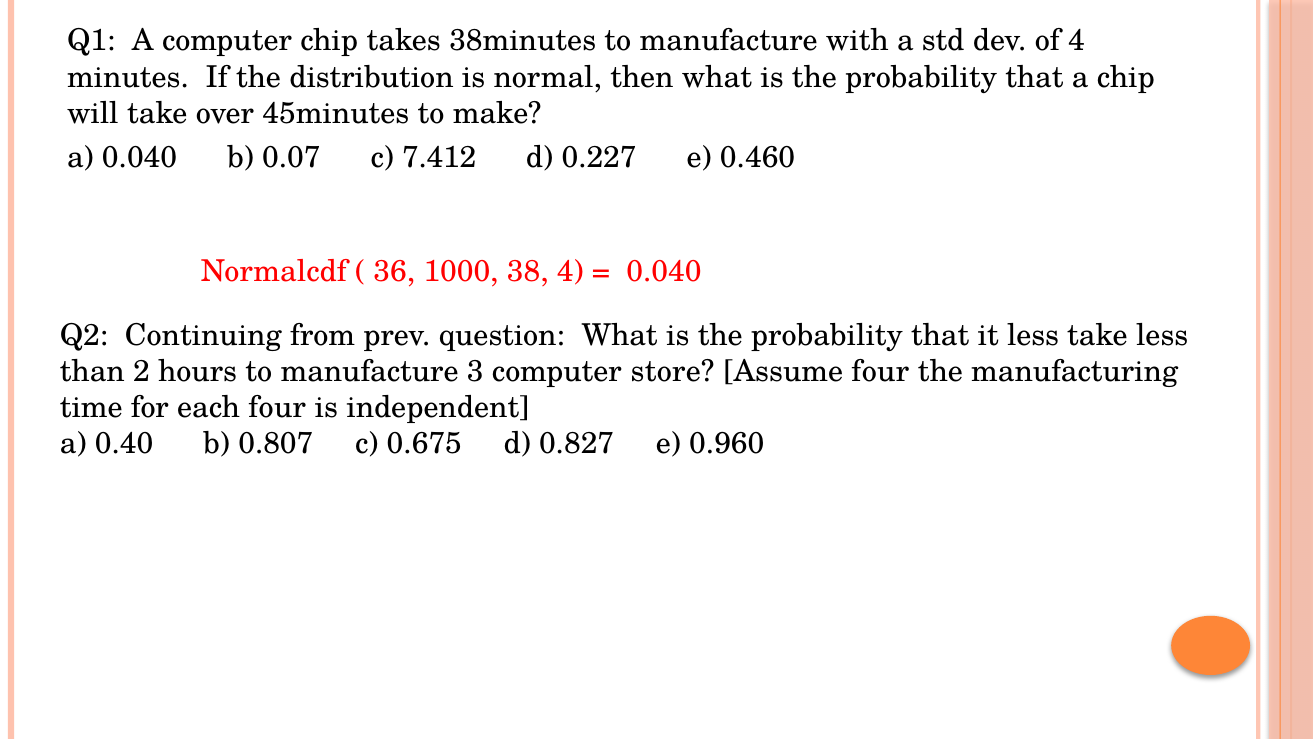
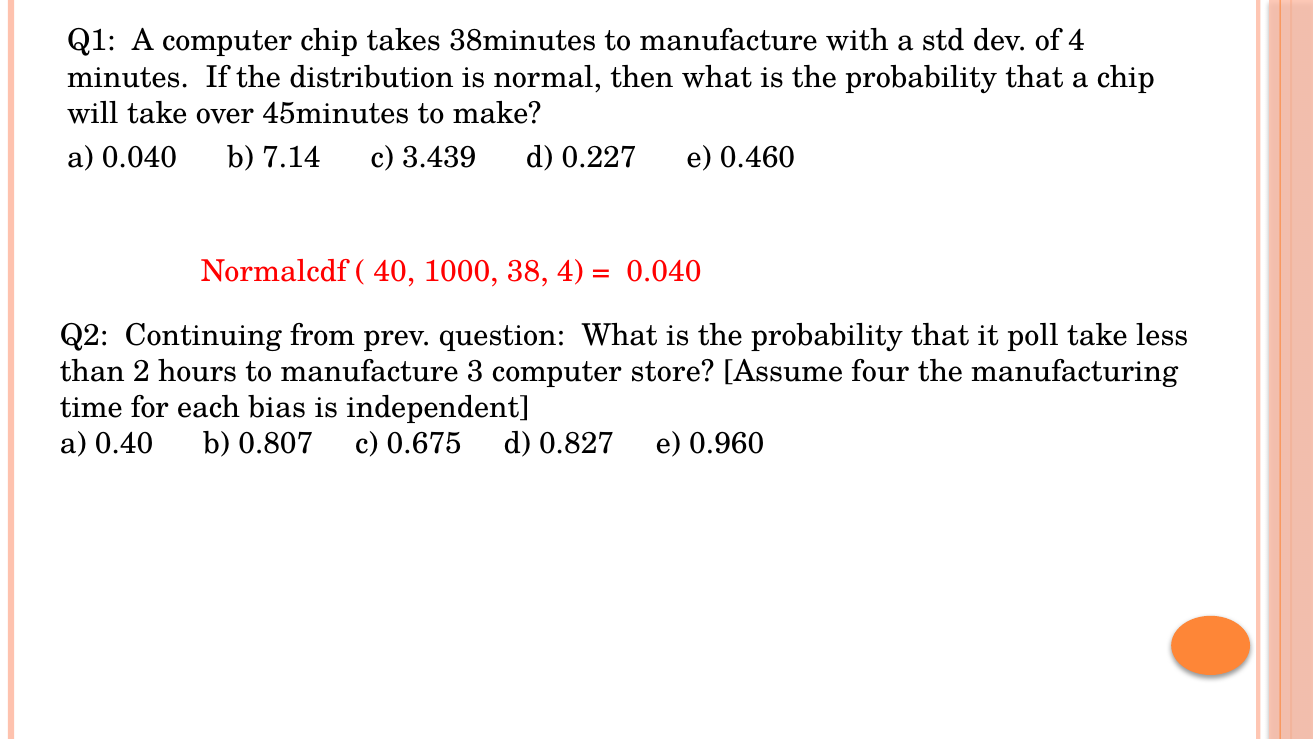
0.07: 0.07 -> 7.14 (291, 157)
7.412: 7.412 -> 3.439 (439, 157)
36: 36 -> 40 (394, 272)
it less: less -> poll (1033, 335)
each four: four -> bias (277, 408)
